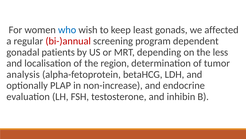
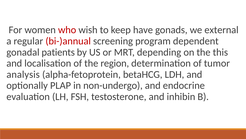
who colour: blue -> red (67, 30)
least: least -> have (143, 30)
affected: affected -> external (221, 30)
less: less -> this (220, 52)
non-increase: non-increase -> non-undergo (113, 85)
